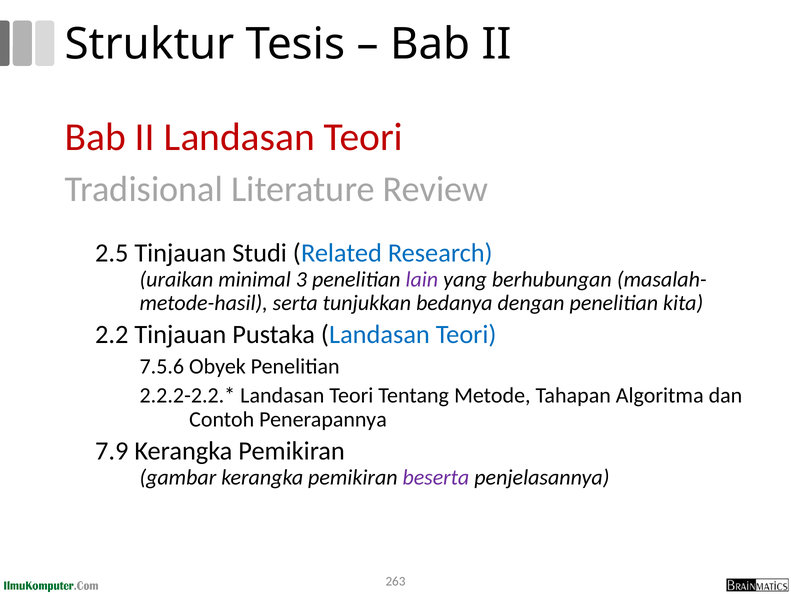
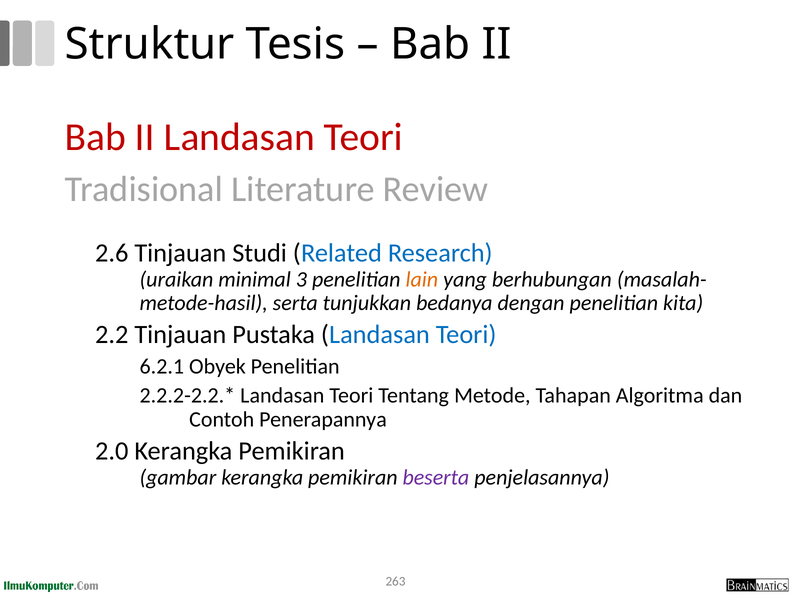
2.5: 2.5 -> 2.6 (112, 253)
lain colour: purple -> orange (422, 279)
7.5.6: 7.5.6 -> 6.2.1 (162, 366)
7.9: 7.9 -> 2.0 (112, 451)
